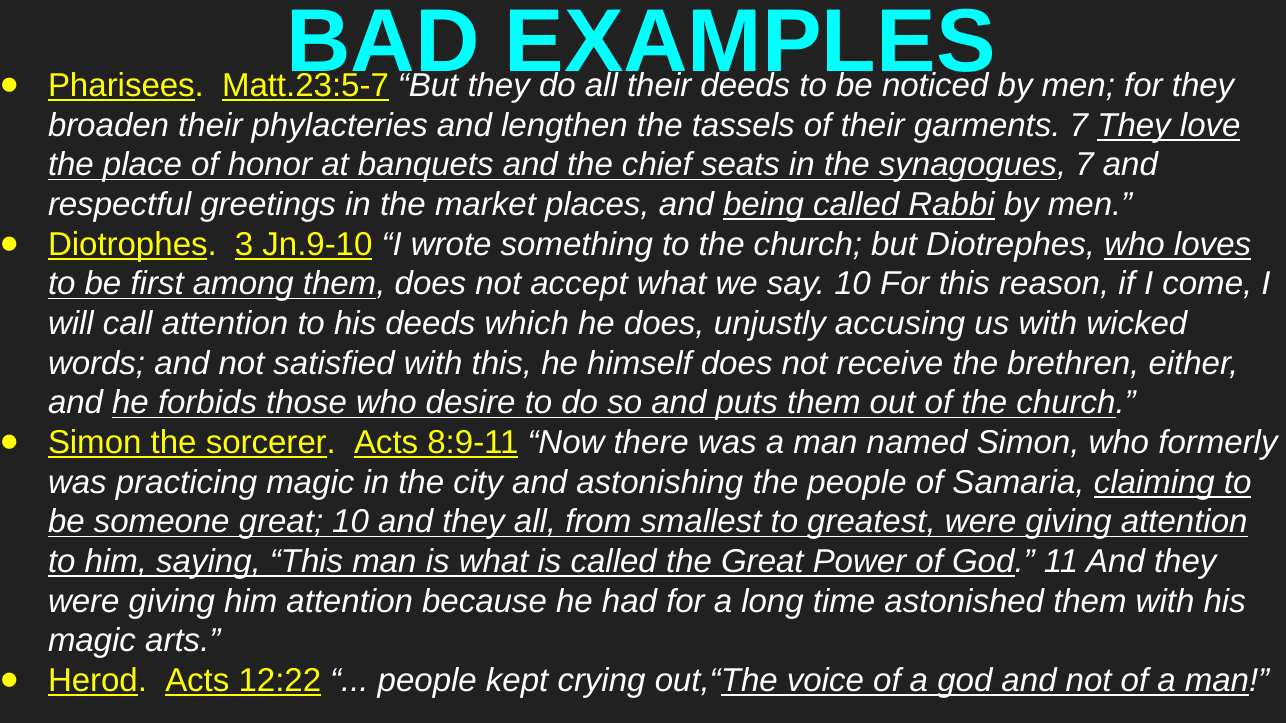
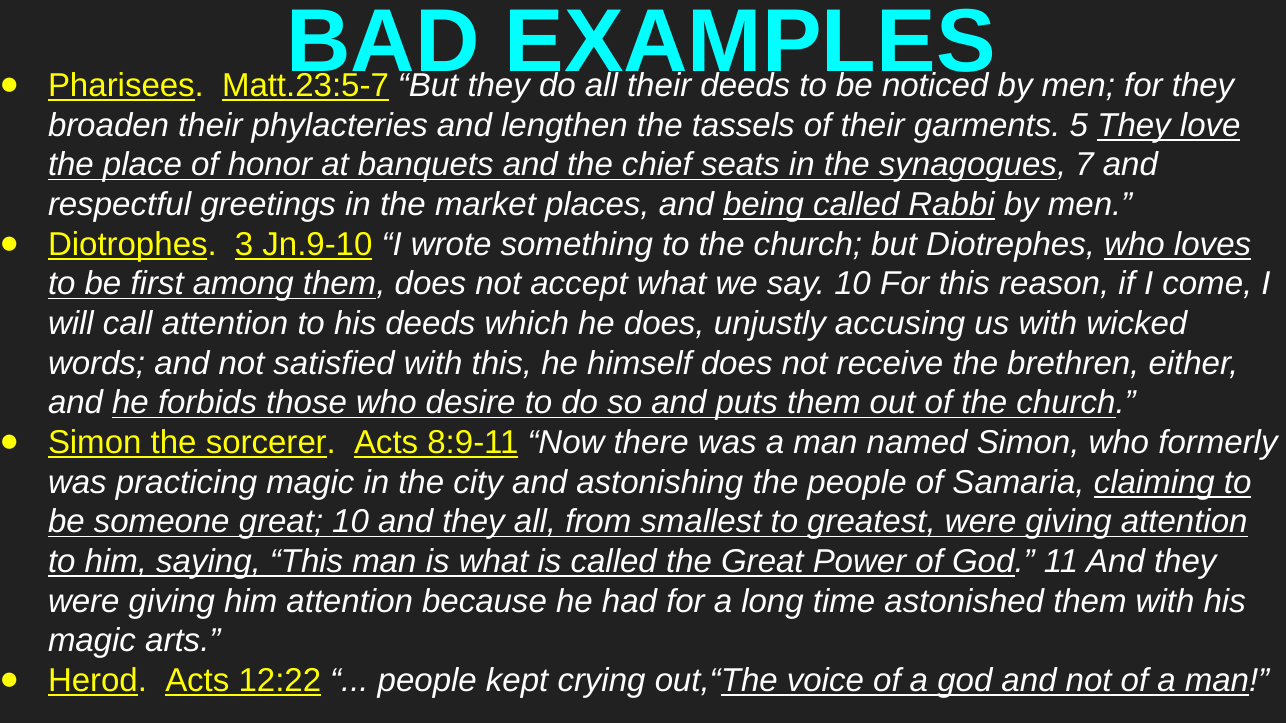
garments 7: 7 -> 5 (1079, 125)
